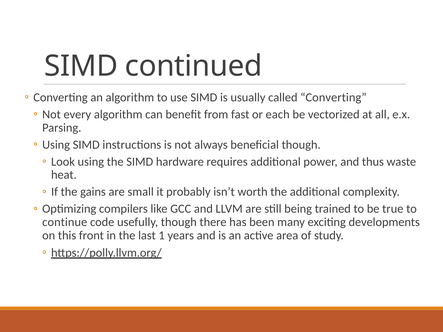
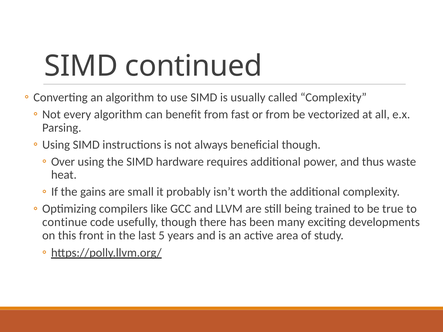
called Converting: Converting -> Complexity (333, 97)
or each: each -> from (278, 114)
Look: Look -> Over (63, 162)
1: 1 -> 5 (162, 236)
